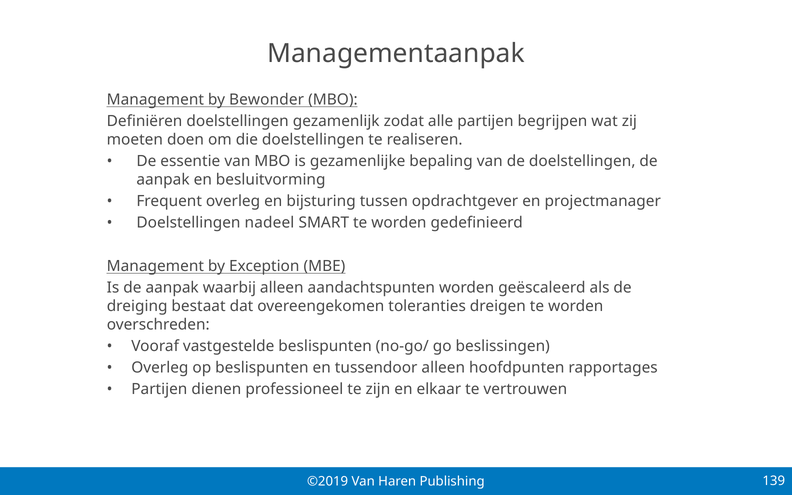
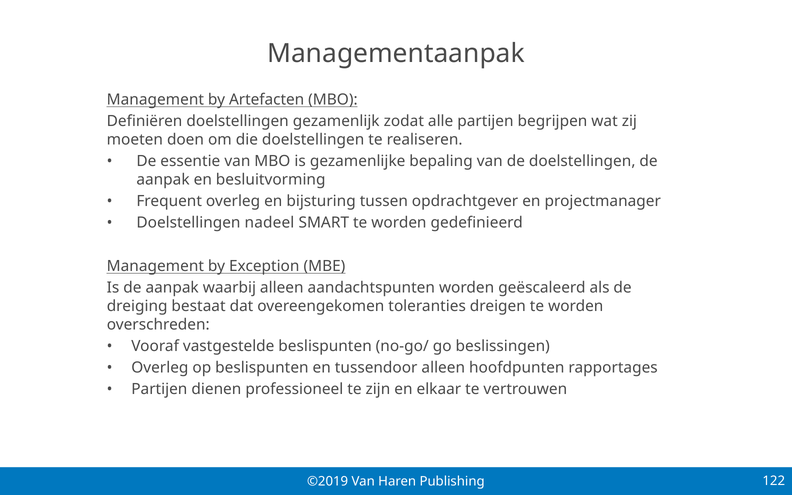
Bewonder: Bewonder -> Artefacten (267, 100)
139: 139 -> 122 (774, 481)
